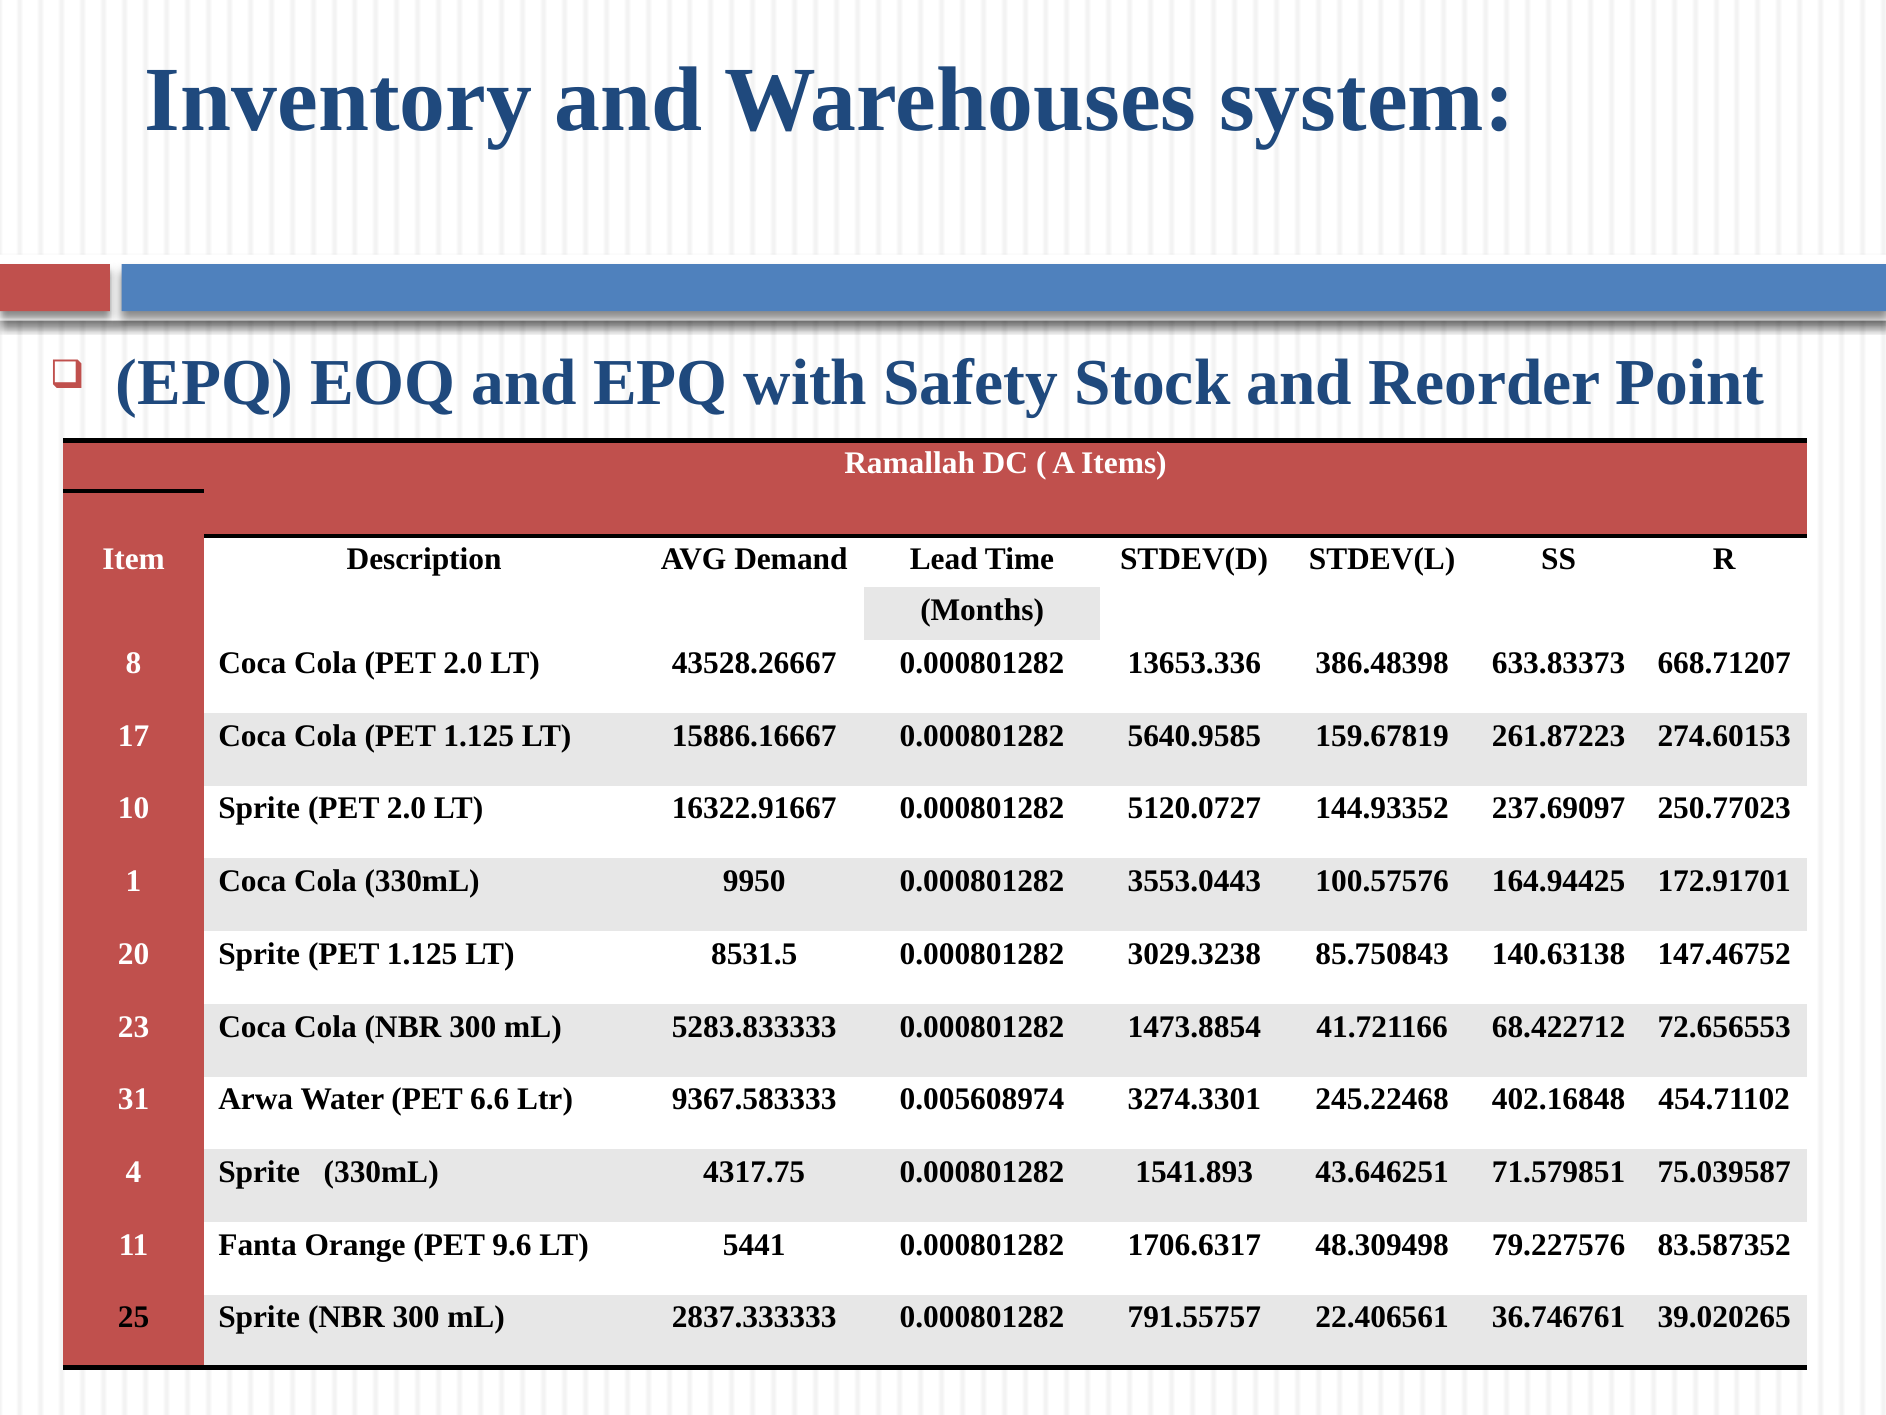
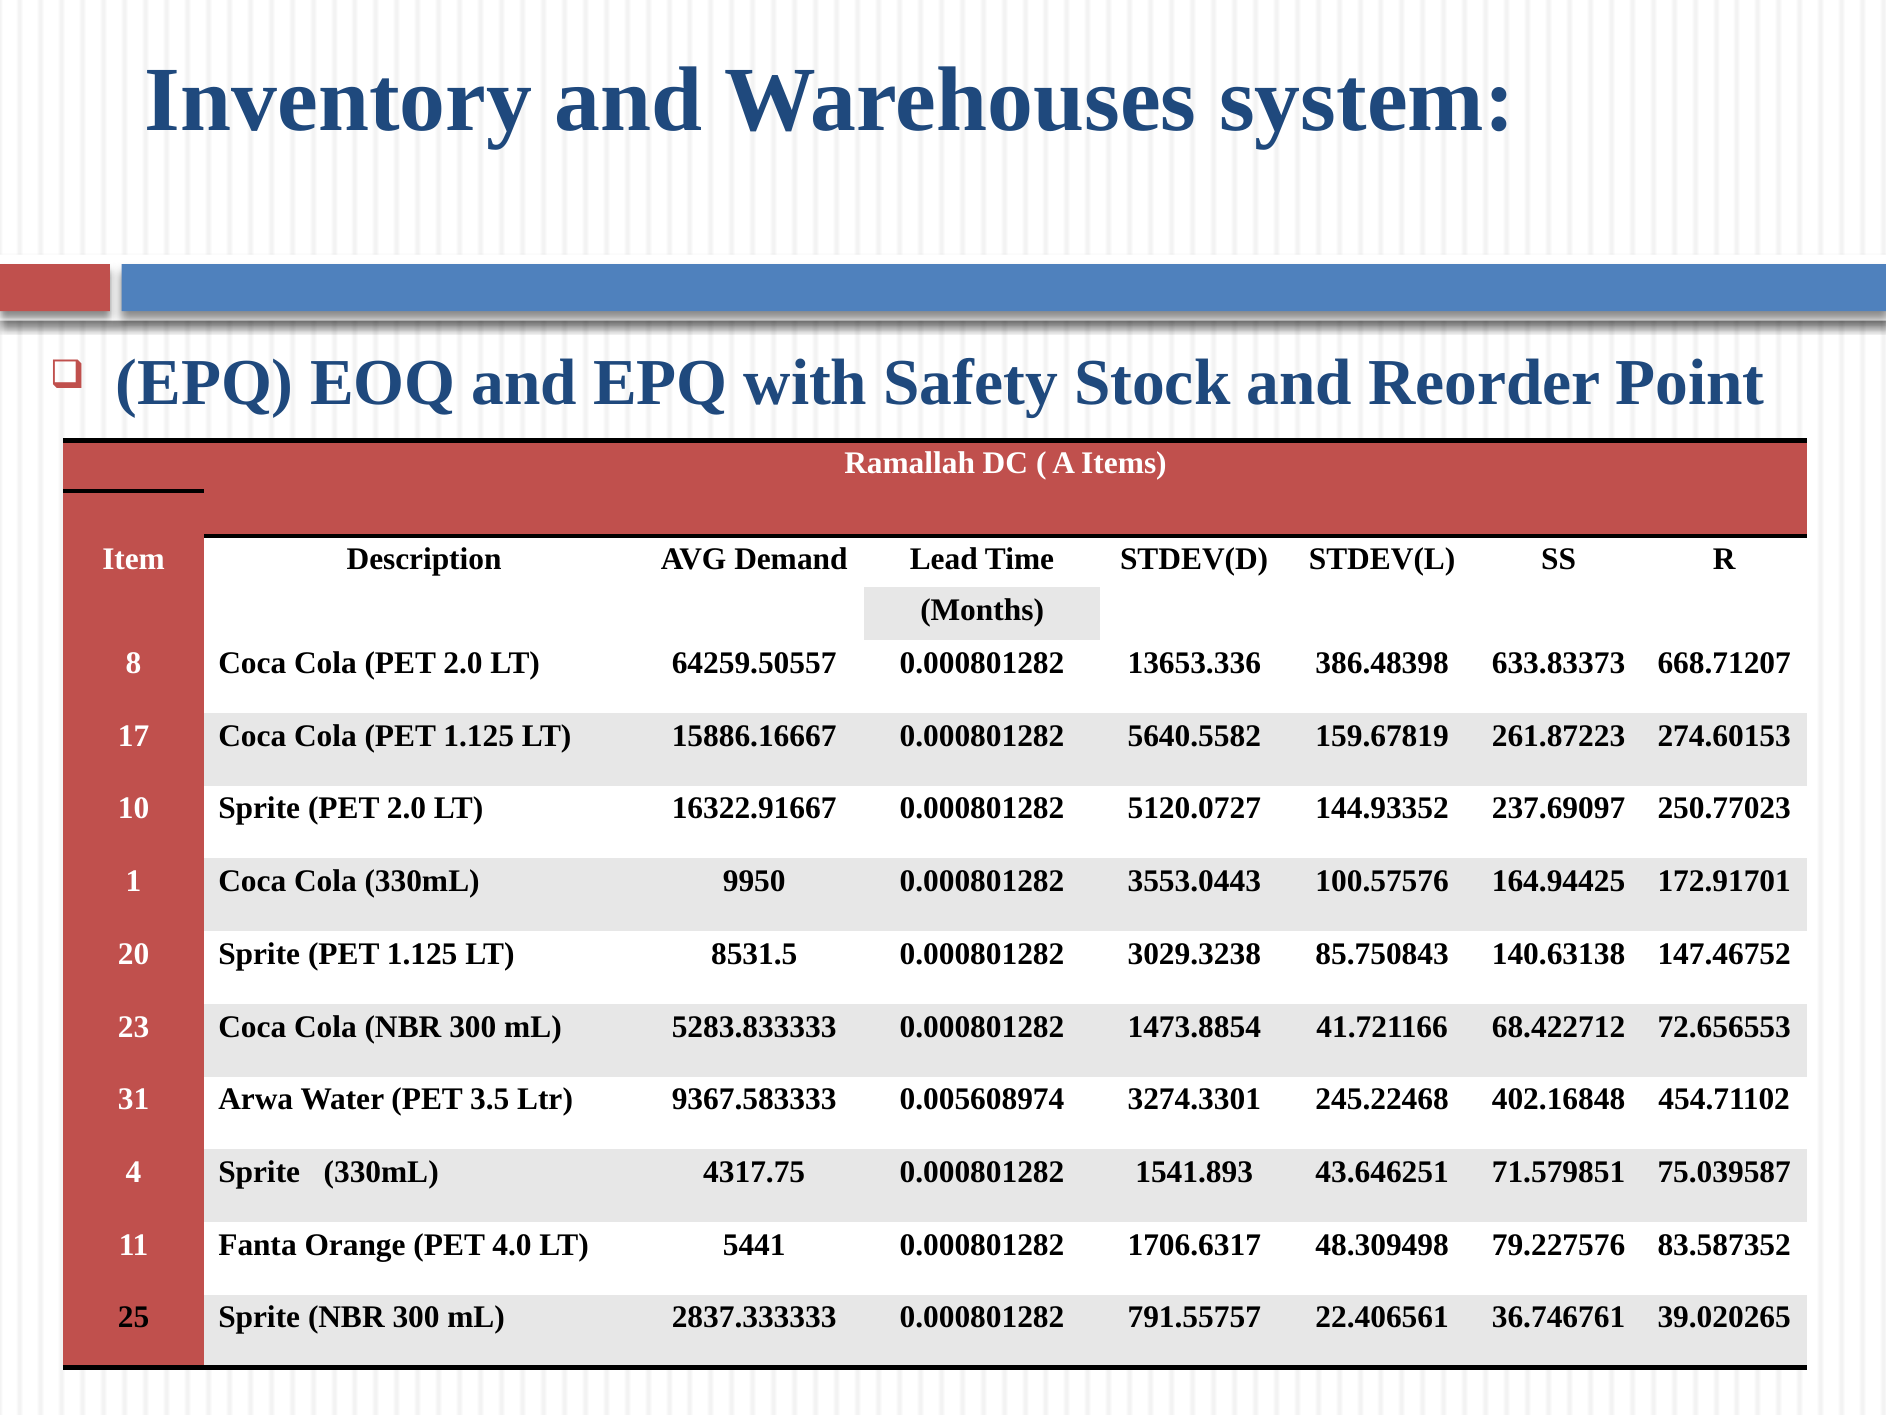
43528.26667: 43528.26667 -> 64259.50557 (754, 663)
5640.9585: 5640.9585 -> 5640.5582 (1194, 736)
6.6: 6.6 -> 3.5 (490, 1099)
9.6: 9.6 -> 4.0 (512, 1244)
